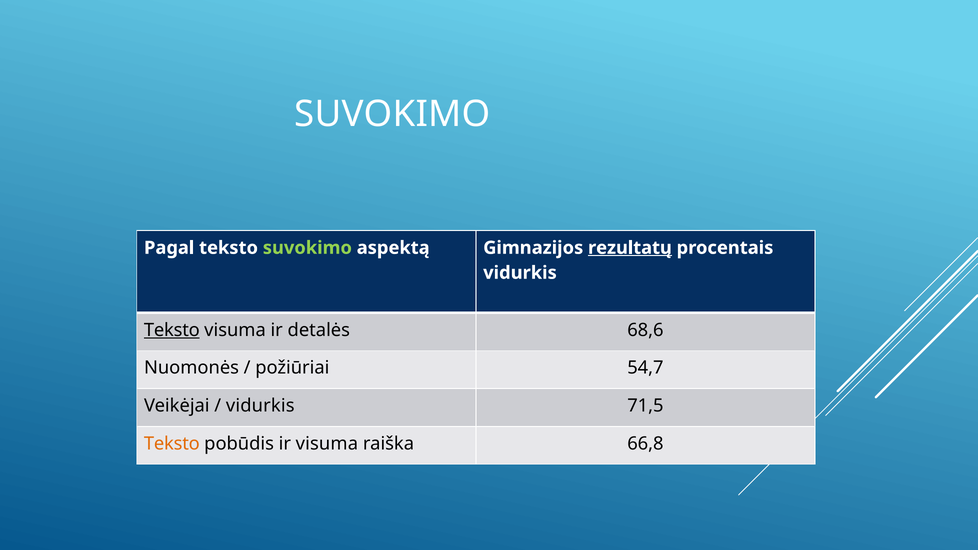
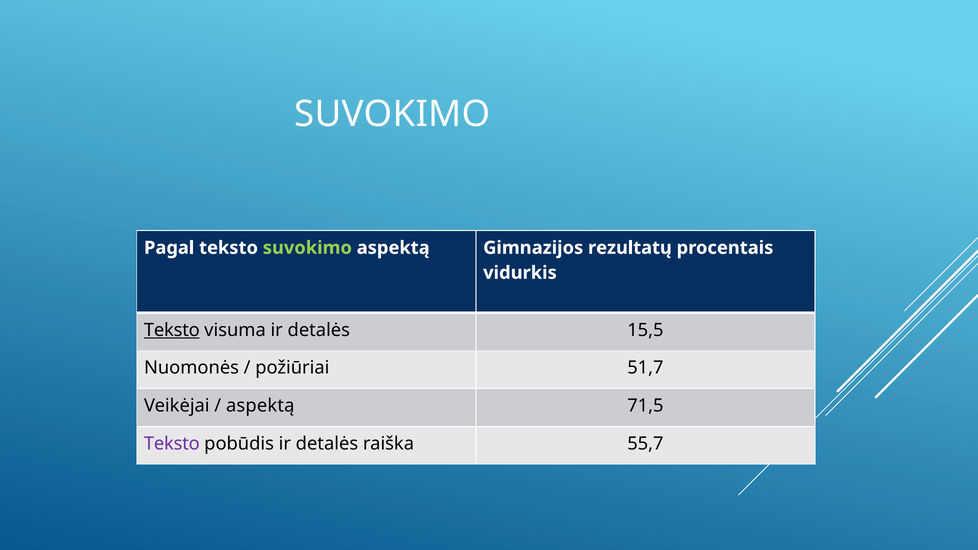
rezultatų underline: present -> none (630, 248)
68,6: 68,6 -> 15,5 (645, 330)
54,7: 54,7 -> 51,7 (645, 368)
vidurkis: vidurkis -> aspektą (260, 406)
Teksto colour: orange -> purple (172, 444)
pobūdis ir visuma: visuma -> detalės (327, 444)
66,8: 66,8 -> 55,7 (645, 444)
